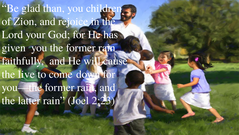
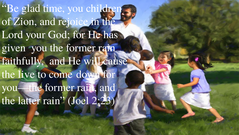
than: than -> time (54, 8)
